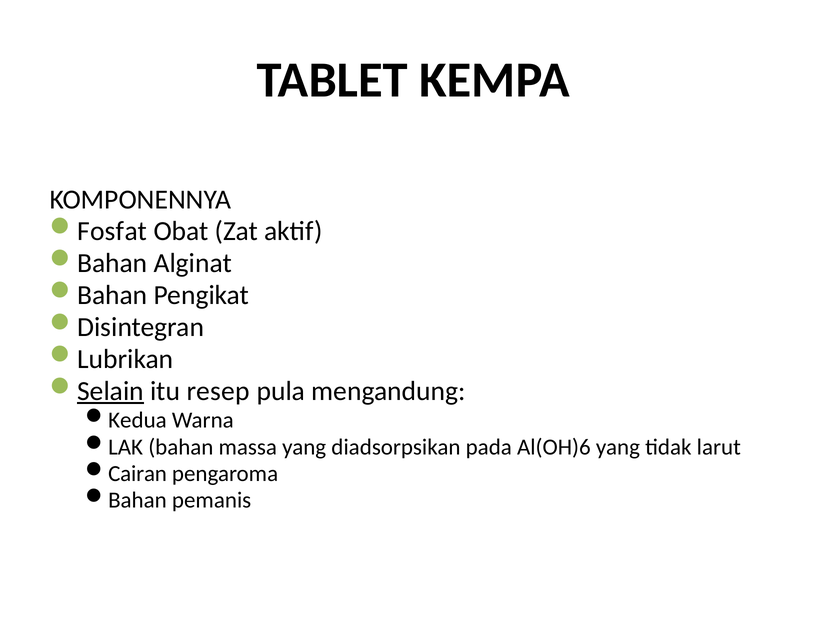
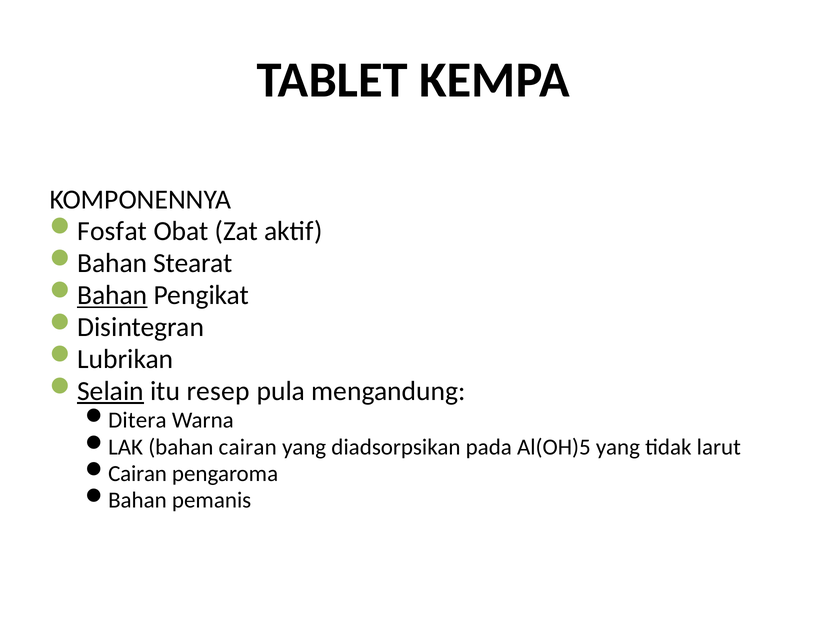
Alginat: Alginat -> Stearat (193, 263)
Bahan underline: none -> present (112, 295)
Kedua: Kedua -> Ditera (137, 420)
bahan massa: massa -> cairan (248, 447)
Al(OH)6: Al(OH)6 -> Al(OH)5 (554, 447)
